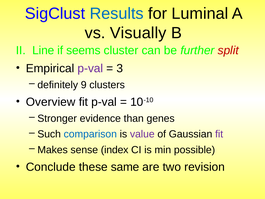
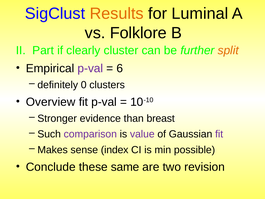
Results colour: blue -> orange (117, 13)
Visually: Visually -> Folklore (138, 33)
Line: Line -> Part (43, 50)
seems: seems -> clearly (83, 50)
split colour: red -> orange (228, 50)
3: 3 -> 6 (120, 68)
9: 9 -> 0 (84, 85)
genes: genes -> breast (161, 118)
comparison colour: blue -> purple (90, 134)
